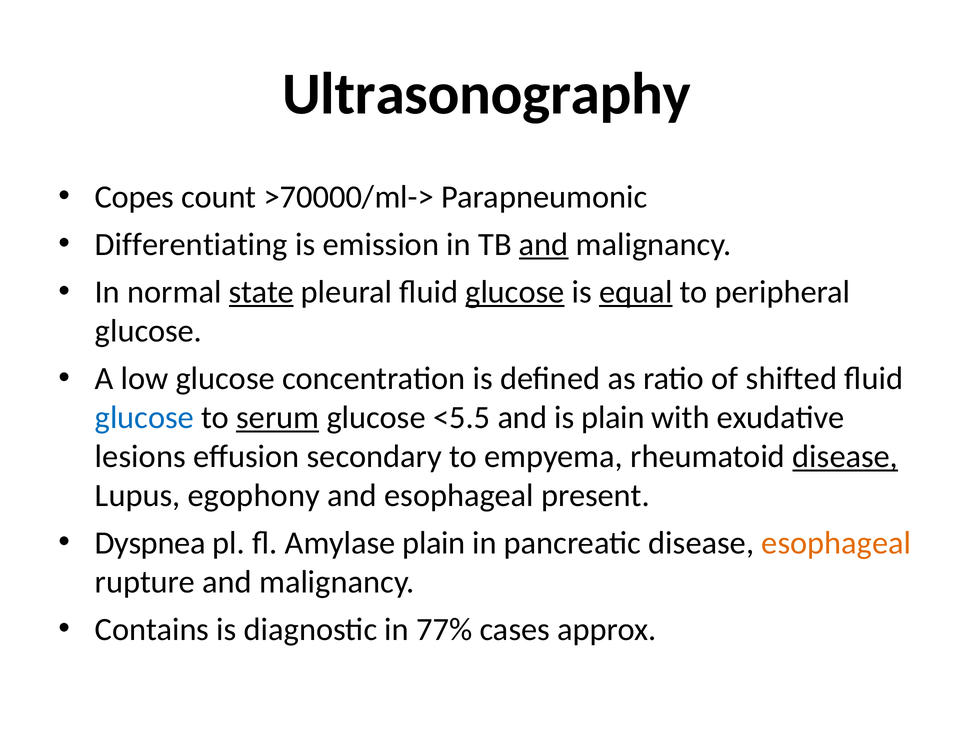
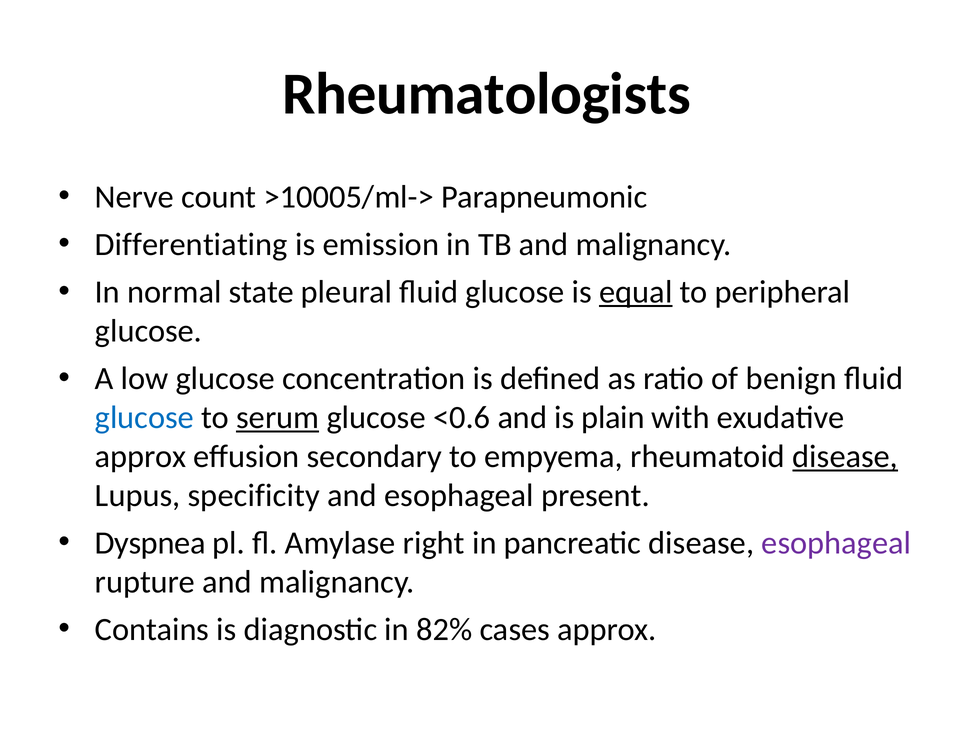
Ultrasonography: Ultrasonography -> Rheumatologists (486, 94)
Copes: Copes -> Nerve (134, 197)
>70000/ml->: >70000/ml-> -> >10005/ml-> (349, 197)
and underline: present -> none (544, 244)
state underline: present -> none (261, 292)
glucose underline: present -> none (515, 292)
shifted: shifted -> benign (791, 379)
<5.5: <5.5 -> <0.6 (462, 417)
lesions: lesions -> approx (141, 456)
egophony: egophony -> specificity (254, 495)
Amylase plain: plain -> right (434, 543)
esophageal colour: orange -> purple (836, 543)
77%: 77% -> 82% (444, 629)
